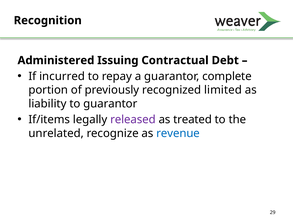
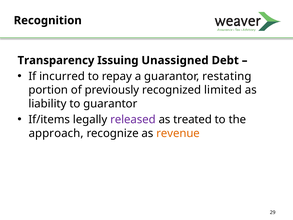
Administered: Administered -> Transparency (56, 60)
Contractual: Contractual -> Unassigned (175, 60)
complete: complete -> restating (227, 76)
unrelated: unrelated -> approach (56, 133)
revenue colour: blue -> orange (178, 133)
